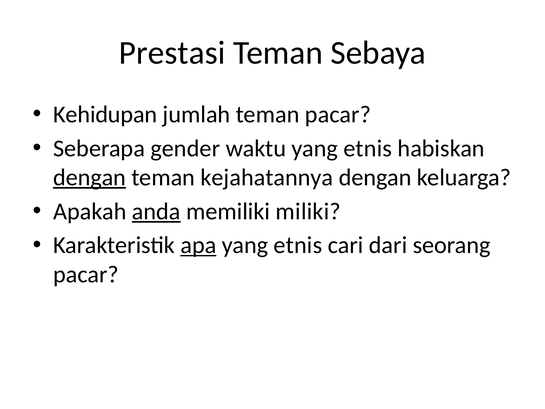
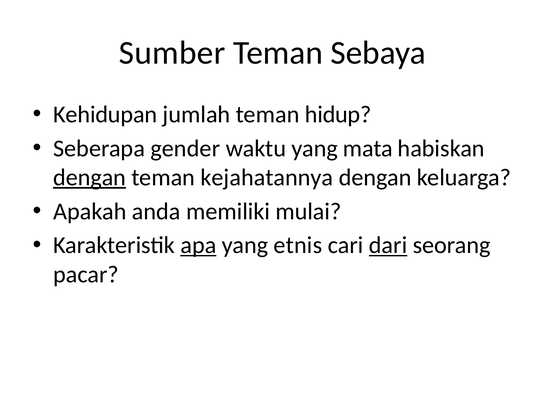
Prestasi: Prestasi -> Sumber (172, 53)
teman pacar: pacar -> hidup (338, 114)
waktu yang etnis: etnis -> mata (368, 148)
anda underline: present -> none (156, 211)
miliki: miliki -> mulai (308, 211)
dari underline: none -> present (388, 245)
